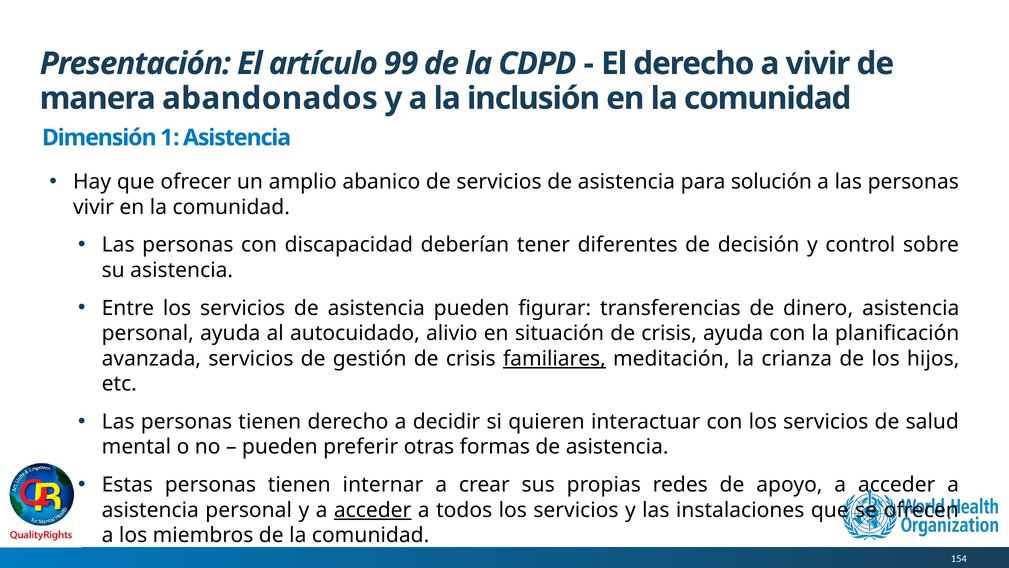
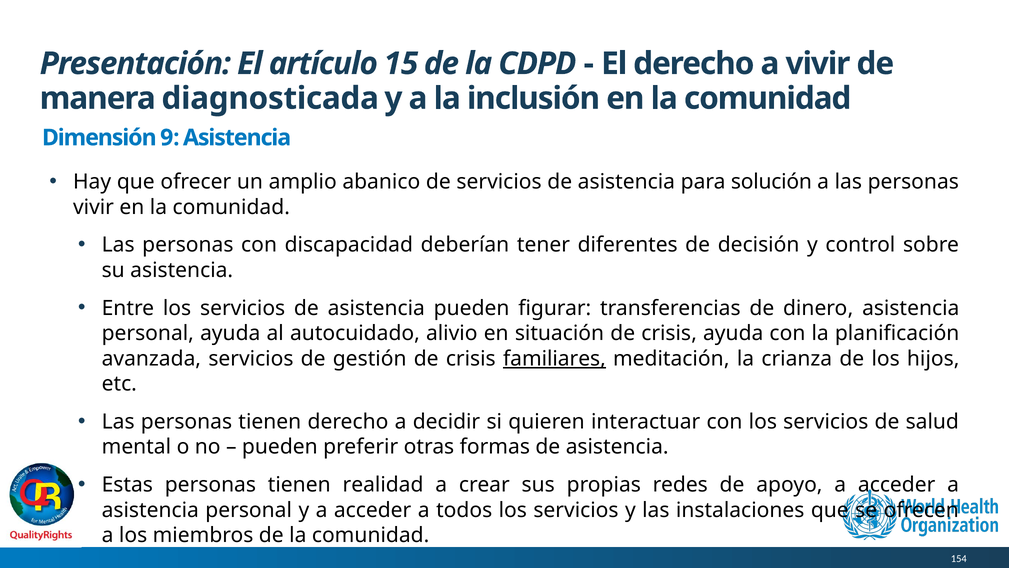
99: 99 -> 15 (401, 64)
abandonados: abandonados -> diagnosticada (270, 98)
1: 1 -> 9 (170, 138)
internar: internar -> realidad (383, 485)
acceder underline: present -> none (373, 510)
